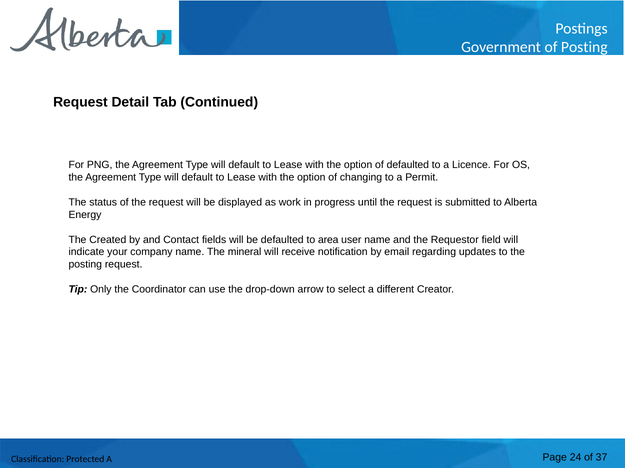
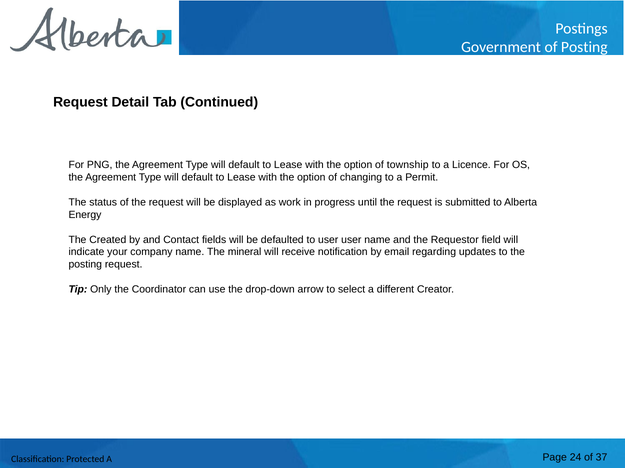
of defaulted: defaulted -> township (408, 165)
to area: area -> user (328, 240)
